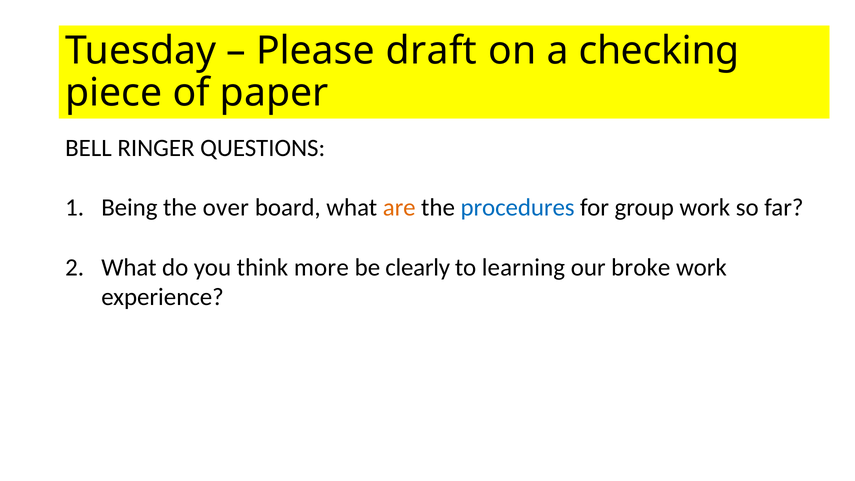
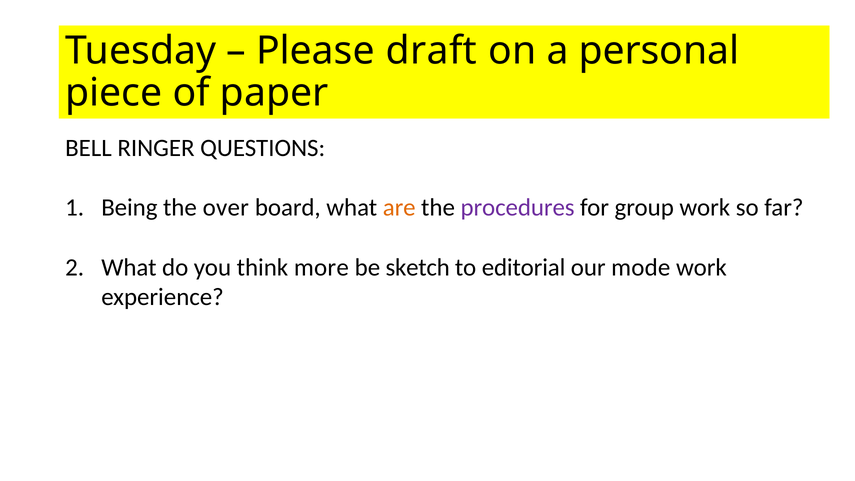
checking: checking -> personal (659, 51)
procedures colour: blue -> purple (518, 208)
clearly: clearly -> sketch (418, 267)
learning: learning -> editorial (524, 267)
broke: broke -> mode (641, 267)
